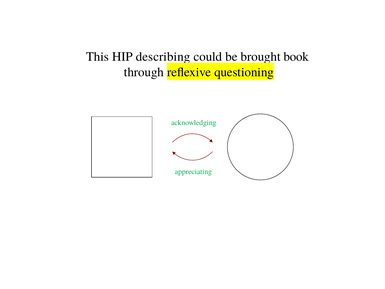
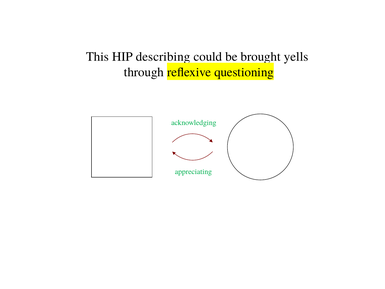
book: book -> yells (296, 57)
